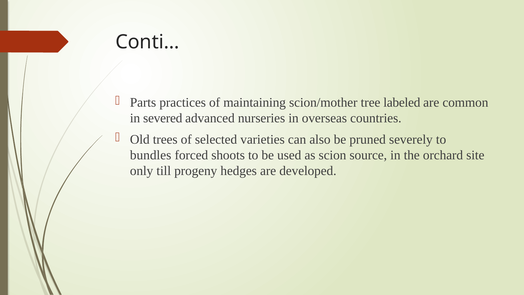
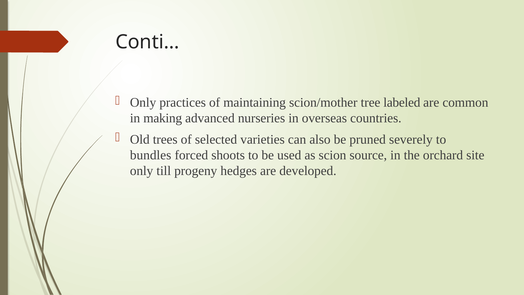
Parts: Parts -> Only (143, 102)
severed: severed -> making (163, 118)
